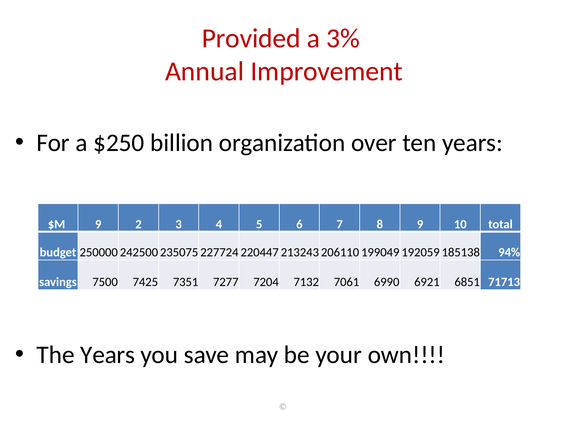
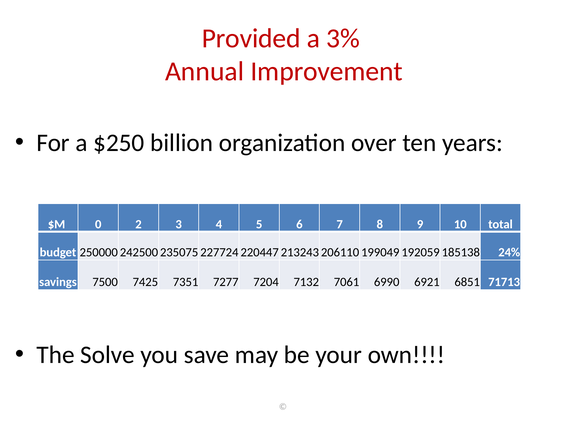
$M 9: 9 -> 0 (98, 224)
94%: 94% -> 24% (509, 252)
The Years: Years -> Solve (108, 355)
